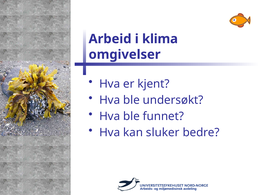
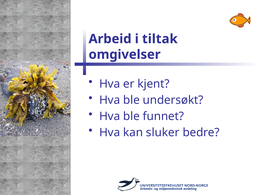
klima: klima -> tiltak (160, 39)
